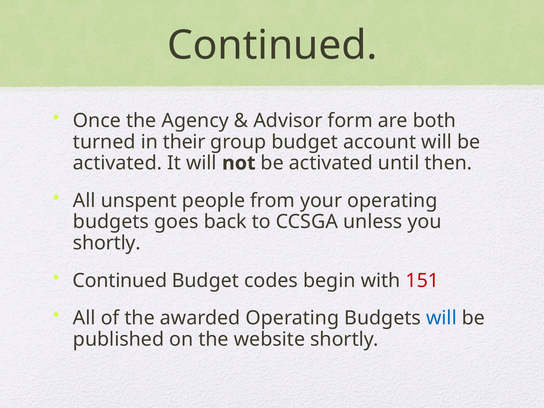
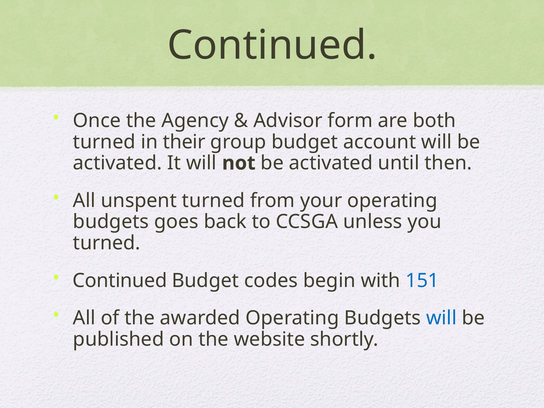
unspent people: people -> turned (213, 201)
shortly: shortly -> turned (107, 243)
151 colour: red -> blue (422, 281)
